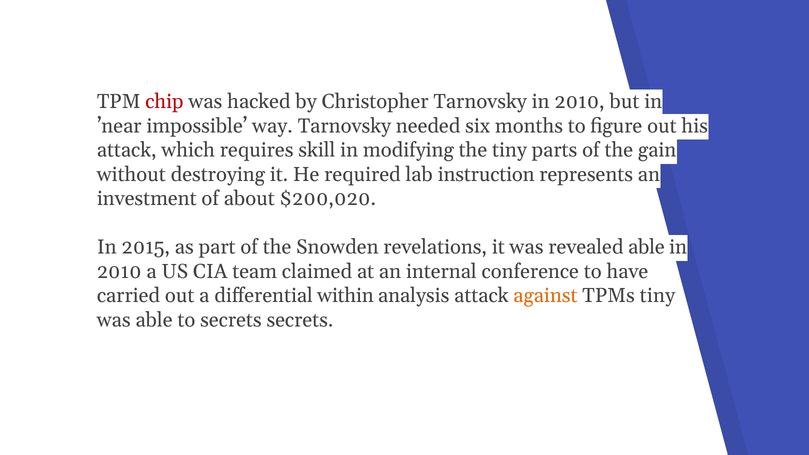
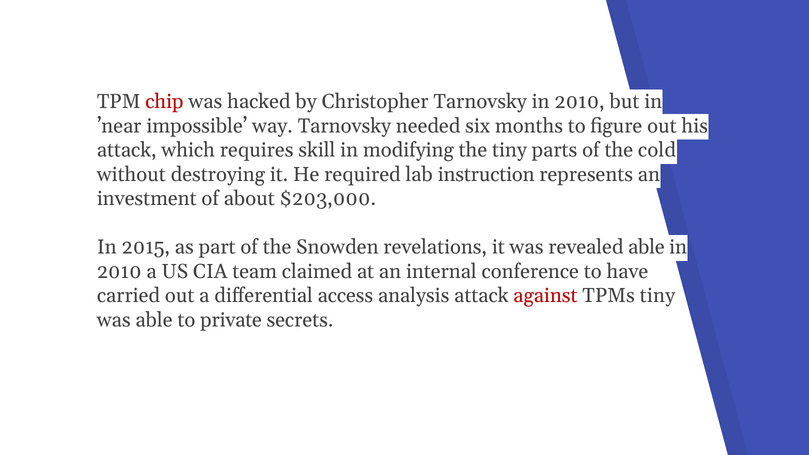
gain: gain -> cold (657, 150)
$200,020: $200,020 -> $203,000 (328, 199)
within: within -> access (345, 296)
against colour: orange -> red (545, 296)
to secrets: secrets -> private (231, 320)
